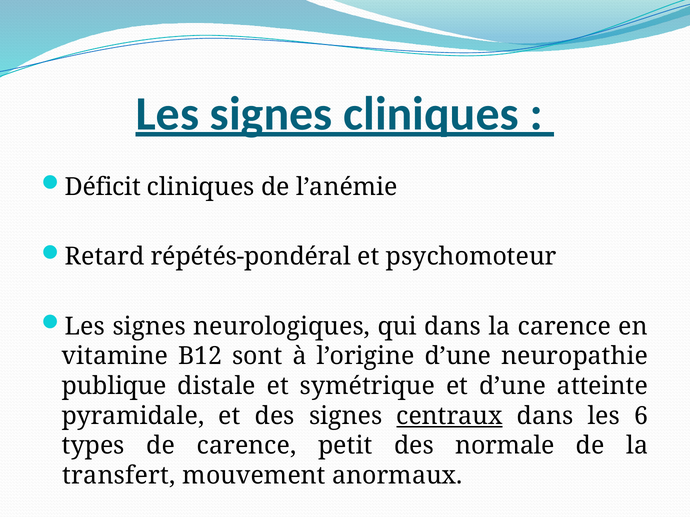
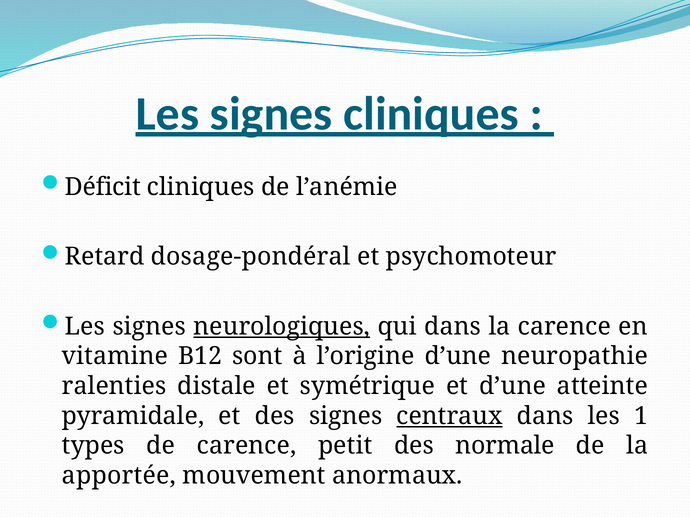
répétés-pondéral: répétés-pondéral -> dosage-pondéral (251, 257)
neurologiques underline: none -> present (282, 327)
publique: publique -> ralenties (114, 386)
6: 6 -> 1 (641, 416)
transfert: transfert -> apportée (119, 476)
